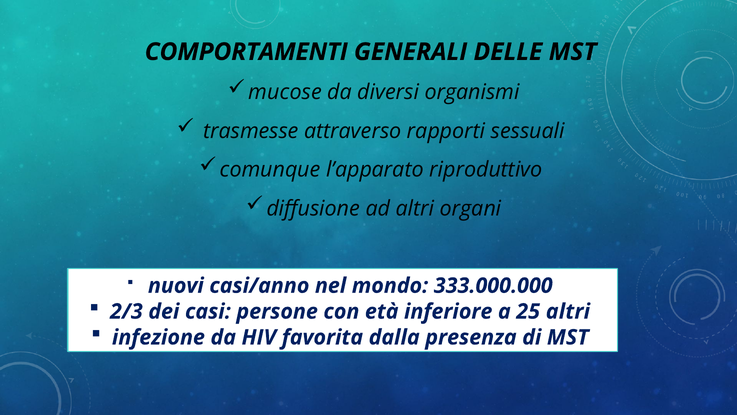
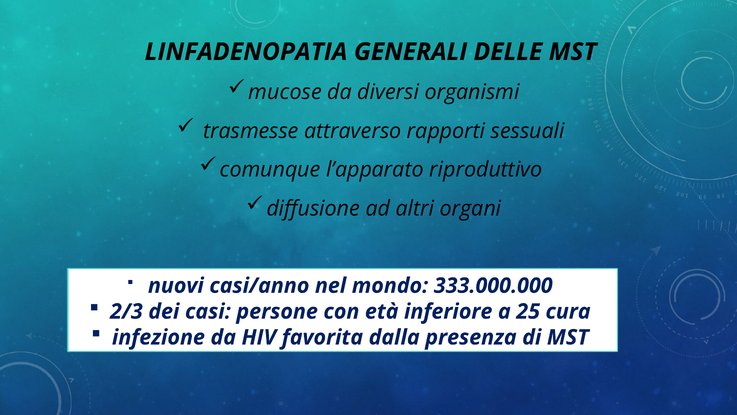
COMPORTAMENTI: COMPORTAMENTI -> LINFADENOPATIA (246, 52)
25 altri: altri -> cura (568, 311)
